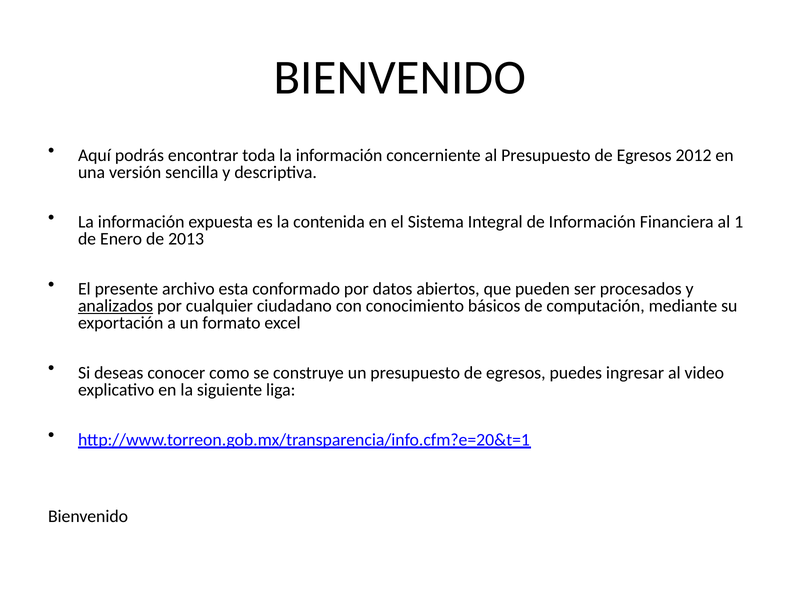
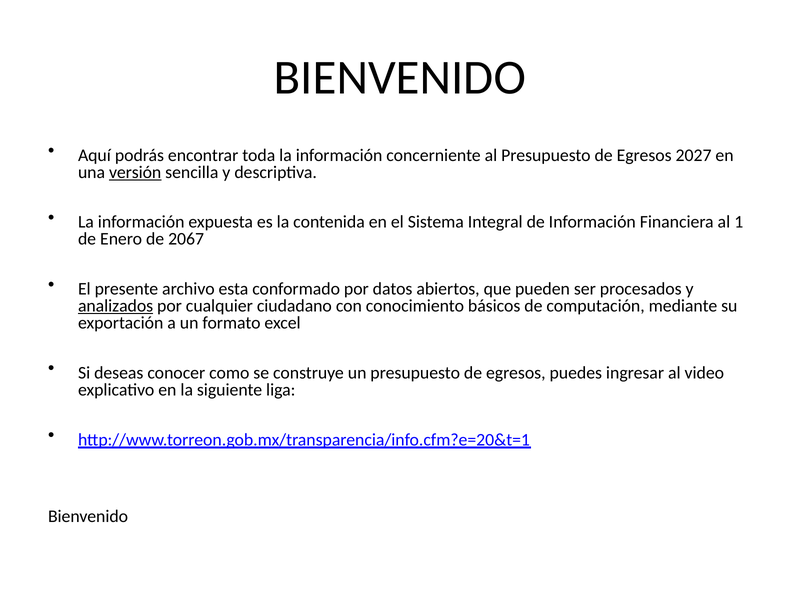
2012: 2012 -> 2027 (694, 155)
versión underline: none -> present (135, 172)
2013: 2013 -> 2067 (186, 239)
